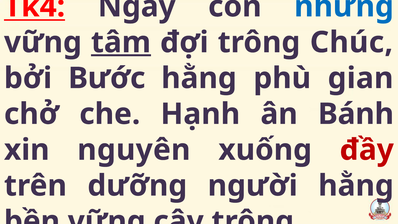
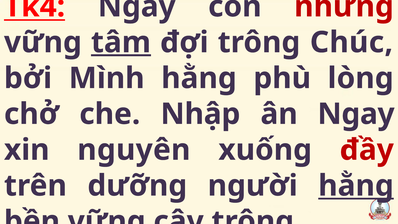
những colour: blue -> red (344, 7)
Bước: Bước -> Mình (107, 78)
gian: gian -> lòng (361, 78)
Hạnh: Hạnh -> Nhập (200, 114)
Bánh: Bánh -> Ngay (356, 114)
hằng underline: none -> present (356, 186)
